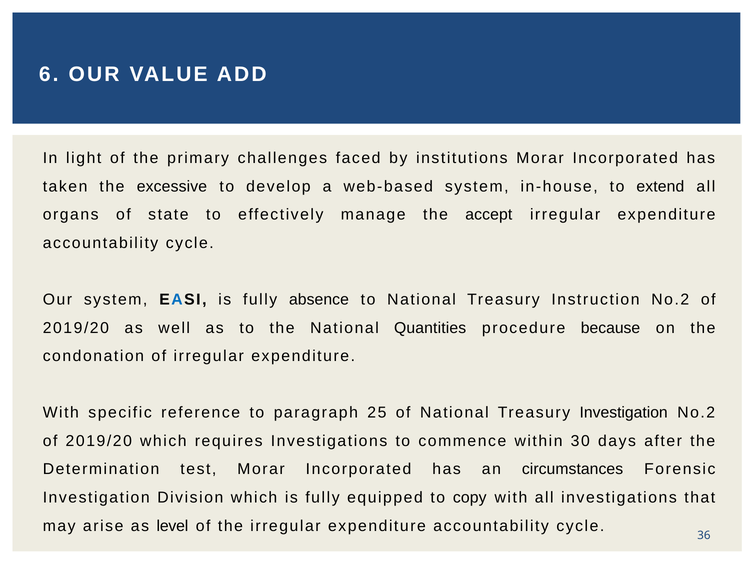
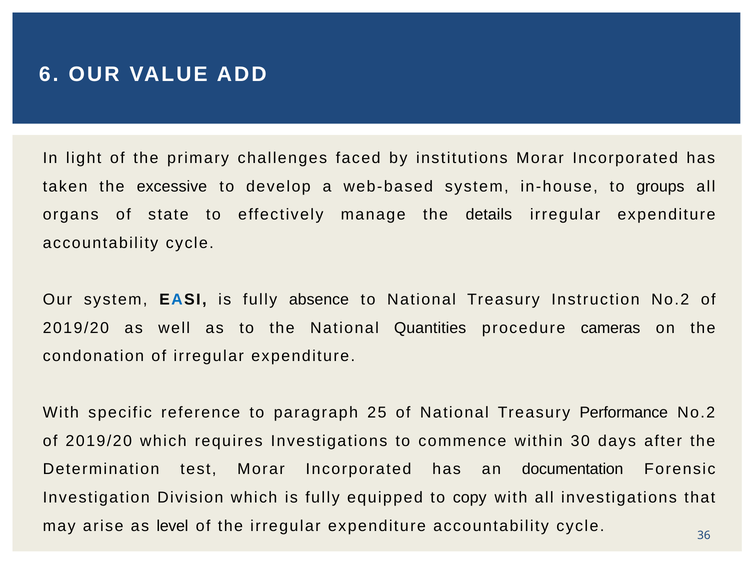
extend: extend -> groups (660, 187)
accept: accept -> details (489, 215)
because: because -> cameras (611, 328)
Treasury Investigation: Investigation -> Performance (624, 413)
circumstances: circumstances -> documentation (573, 469)
